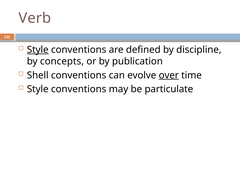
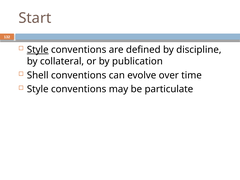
Verb: Verb -> Start (35, 18)
concepts: concepts -> collateral (62, 61)
over underline: present -> none (169, 75)
